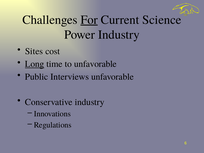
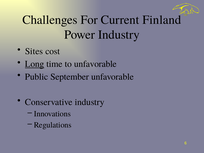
For underline: present -> none (89, 20)
Science: Science -> Finland (162, 20)
Interviews: Interviews -> September (70, 77)
